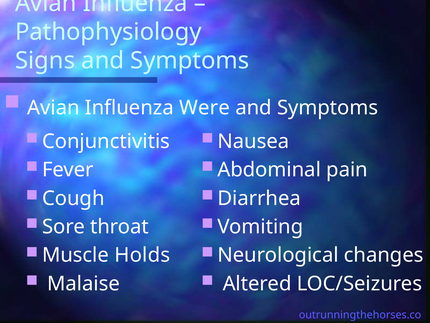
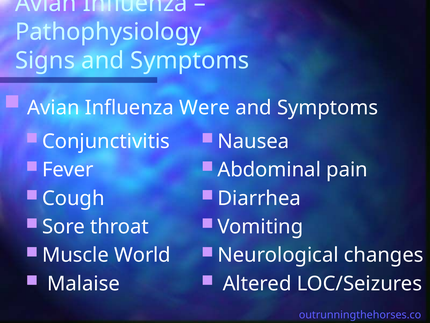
Holds: Holds -> World (143, 255)
